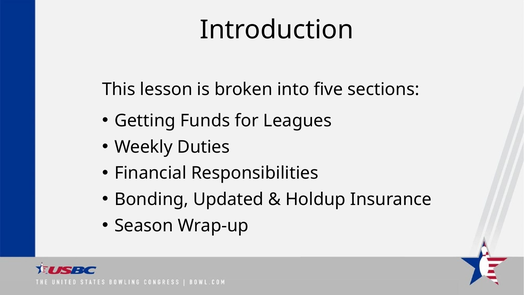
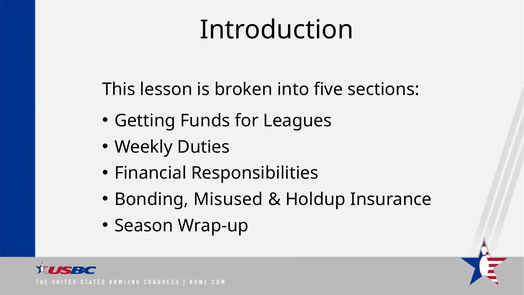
Updated: Updated -> Misused (228, 199)
